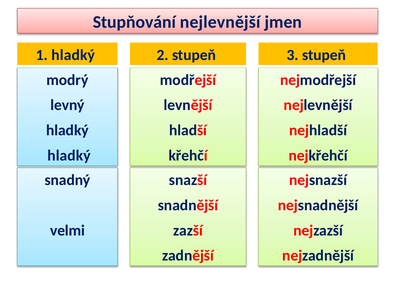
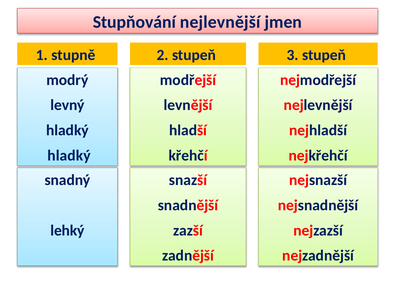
1 hladký: hladký -> stupně (73, 55)
velmi: velmi -> lehký (67, 231)
